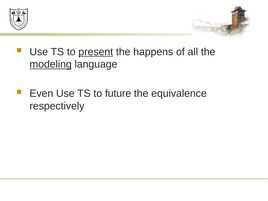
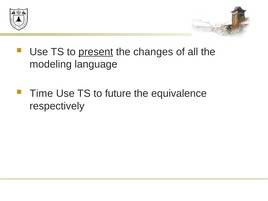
happens: happens -> changes (153, 52)
modeling underline: present -> none (51, 64)
Even: Even -> Time (41, 94)
